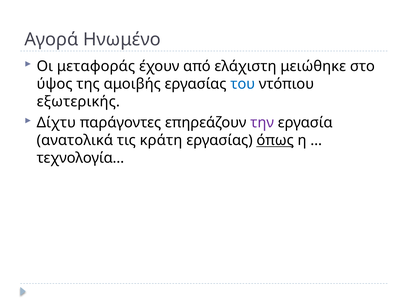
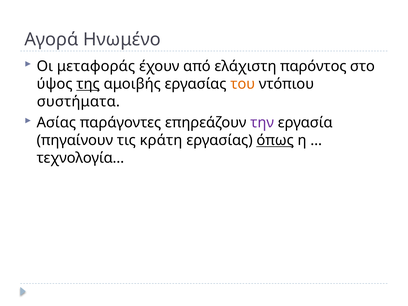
μειώθηκε: μειώθηκε -> παρόντος (313, 66)
της underline: none -> present (88, 84)
του colour: blue -> orange (243, 84)
εξωτερικής: εξωτερικής -> συστήματα (78, 102)
Δίχτυ: Δίχτυ -> Ασίας (56, 123)
ανατολικά: ανατολικά -> πηγαίνουν (75, 140)
